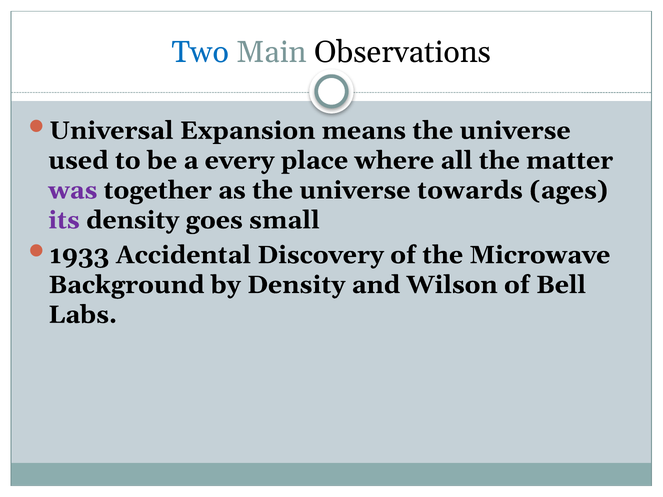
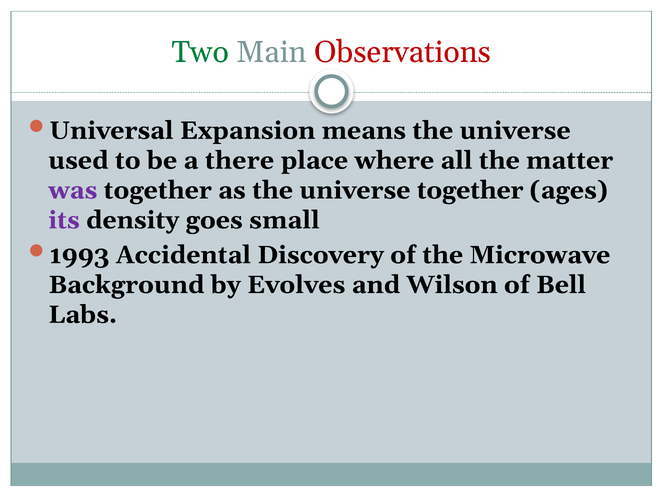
Two colour: blue -> green (200, 52)
Observations colour: black -> red (402, 52)
every: every -> there (240, 161)
universe towards: towards -> together (470, 190)
1933: 1933 -> 1993 (79, 255)
by Density: Density -> Evolves (296, 285)
